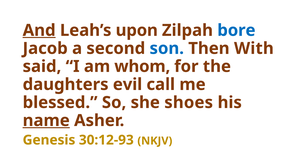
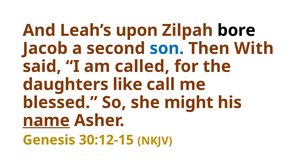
And underline: present -> none (39, 30)
bore colour: blue -> black (236, 30)
whom: whom -> called (142, 66)
evil: evil -> like (128, 84)
shoes: shoes -> might (189, 103)
30:12-93: 30:12-93 -> 30:12-15 (106, 140)
